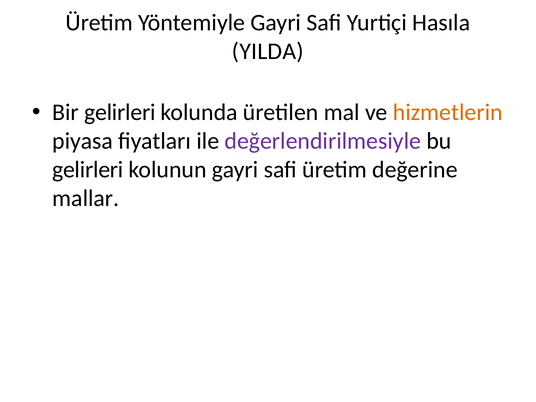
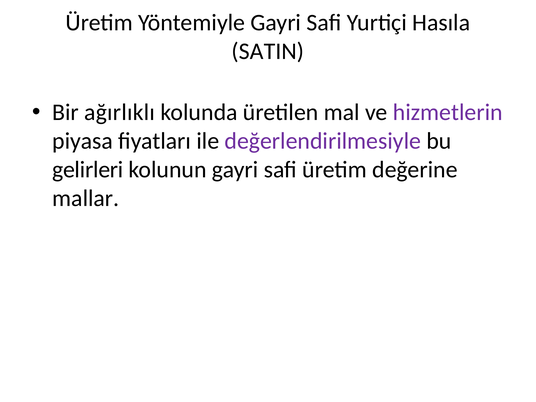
YILDA: YILDA -> SATIN (268, 51)
Bir gelirleri: gelirleri -> ağırlıklı (120, 112)
hizmetlerin colour: orange -> purple (448, 112)
